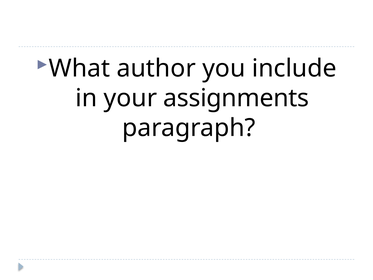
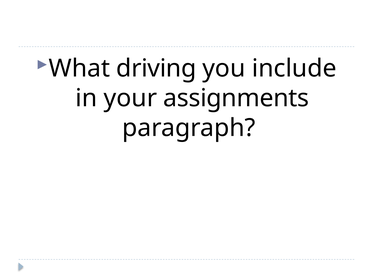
author: author -> driving (156, 68)
